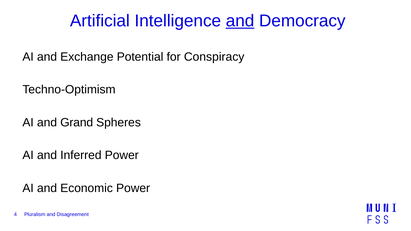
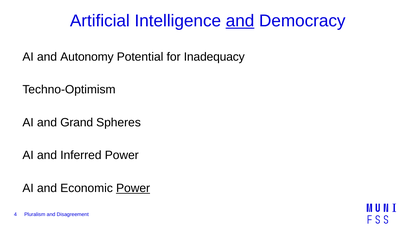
Exchange: Exchange -> Autonomy (87, 57)
Conspiracy: Conspiracy -> Inadequacy (214, 57)
Power underline: none -> present (133, 188)
